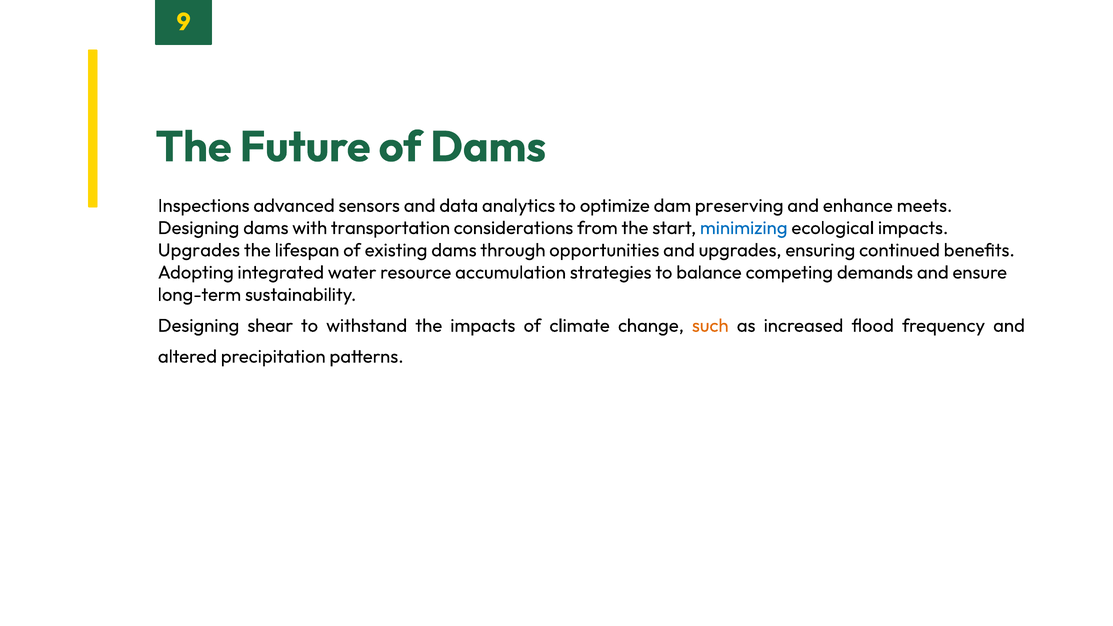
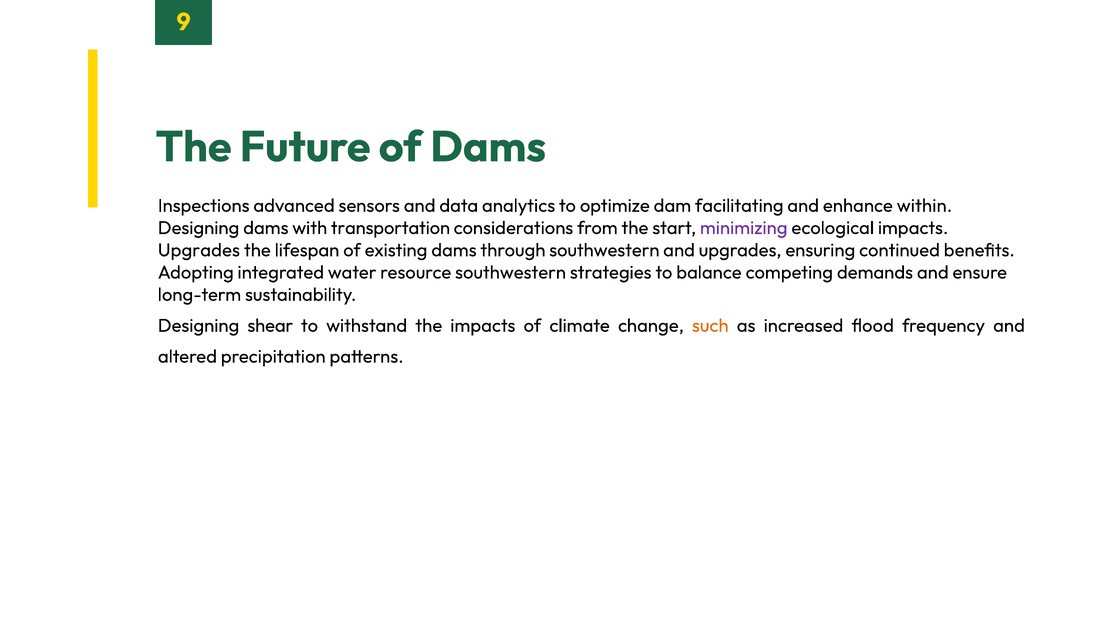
preserving: preserving -> facilitating (739, 206)
meets: meets -> within (924, 206)
minimizing colour: blue -> purple (744, 228)
through opportunities: opportunities -> southwestern (604, 250)
resource accumulation: accumulation -> southwestern (511, 272)
